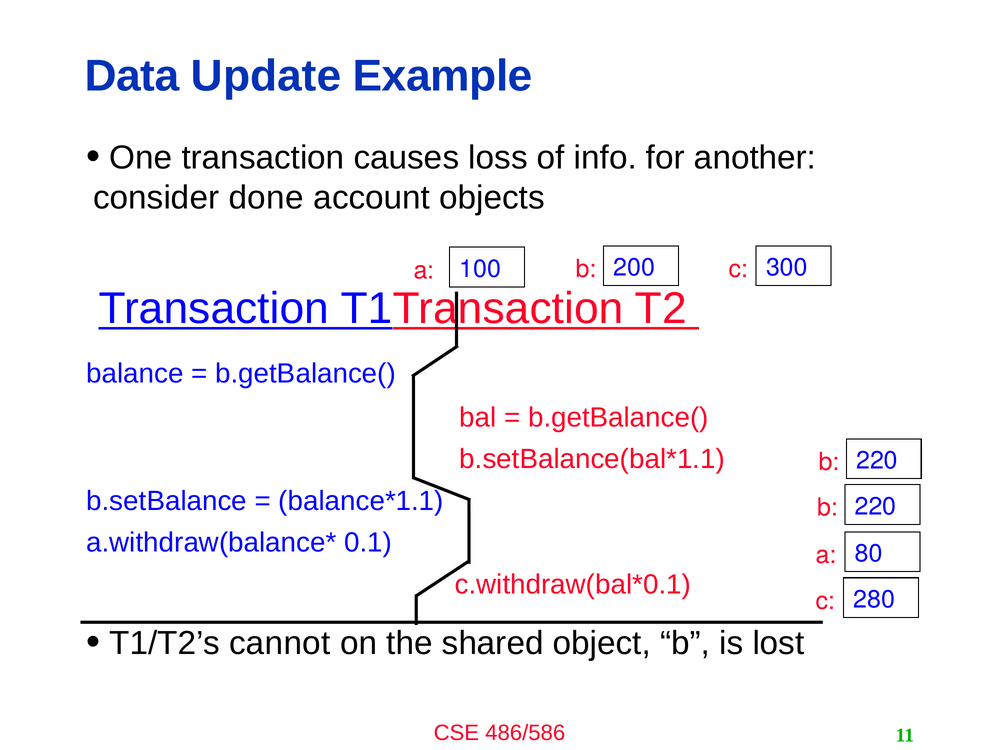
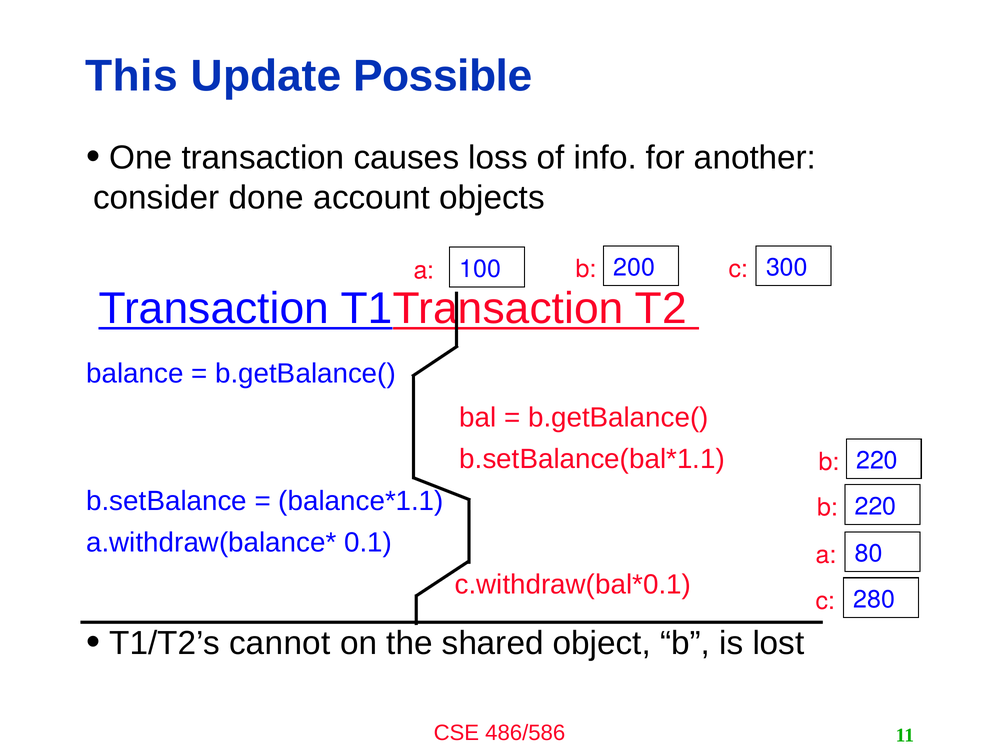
Data: Data -> This (132, 76)
Example: Example -> Possible (443, 76)
